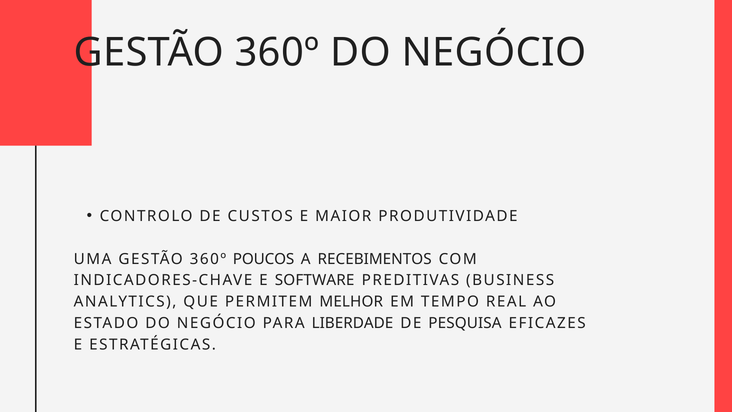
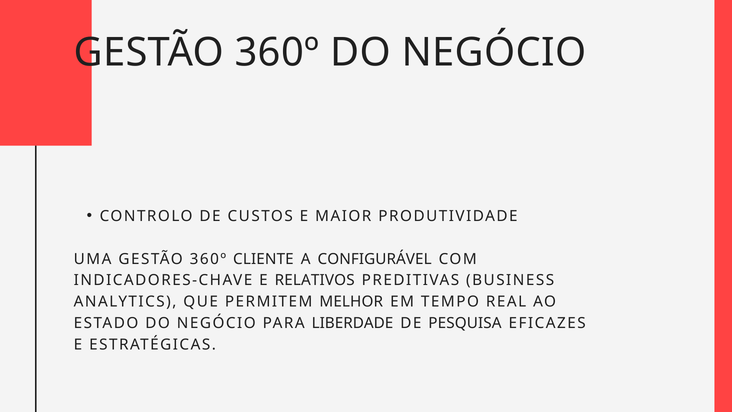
POUCOS: POUCOS -> CLIENTE (263, 259)
RECEBIMENTOS: RECEBIMENTOS -> CONFIGURÁVEL (375, 259)
SOFTWARE: SOFTWARE -> RELATIVOS (315, 280)
